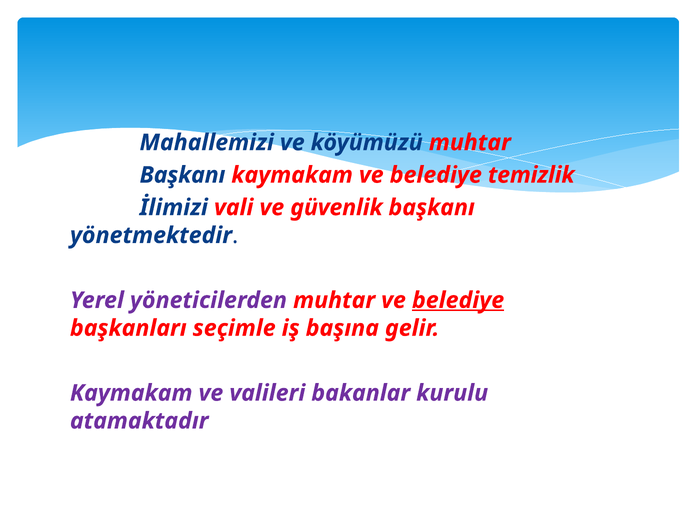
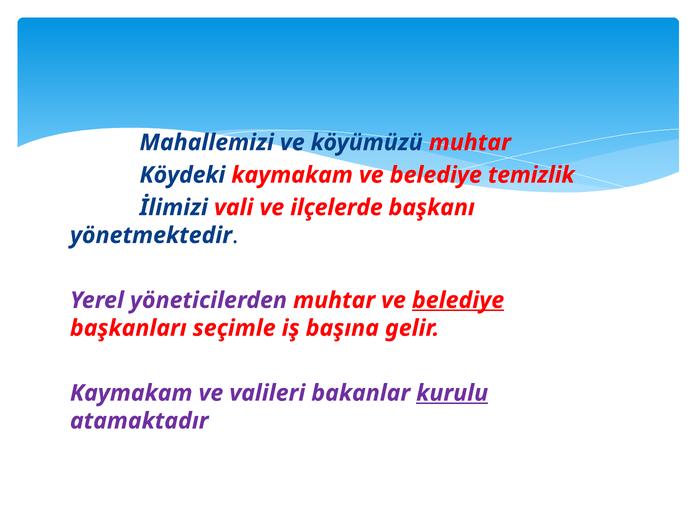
Başkanı: Başkanı -> Köydeki (182, 175)
güvenlik: güvenlik -> ilçelerde (337, 208)
kurulu underline: none -> present (452, 393)
